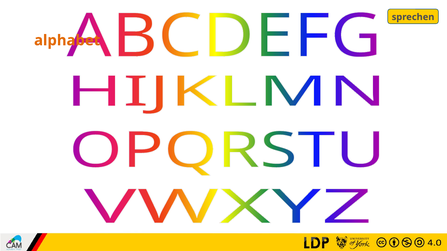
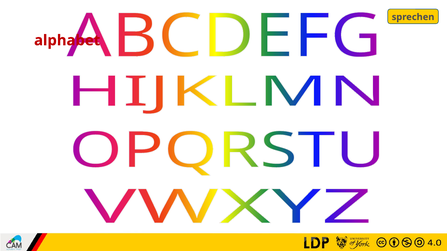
alphabet colour: orange -> red (67, 40)
